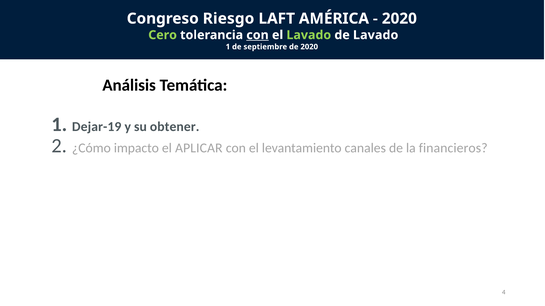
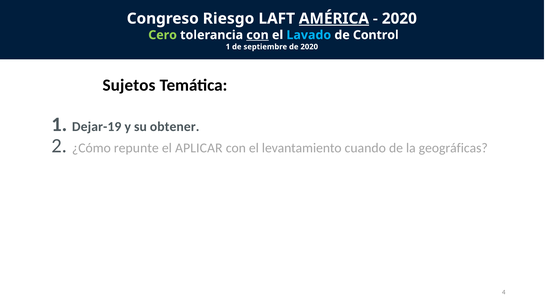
AMÉRICA underline: none -> present (334, 19)
Lavado colour: light green -> light blue (309, 35)
de Lavado: Lavado -> Control (376, 35)
Análisis: Análisis -> Sujetos (129, 85)
impacto: impacto -> repunte (136, 148)
canales: canales -> cuando (365, 148)
financieros: financieros -> geográficas (453, 148)
